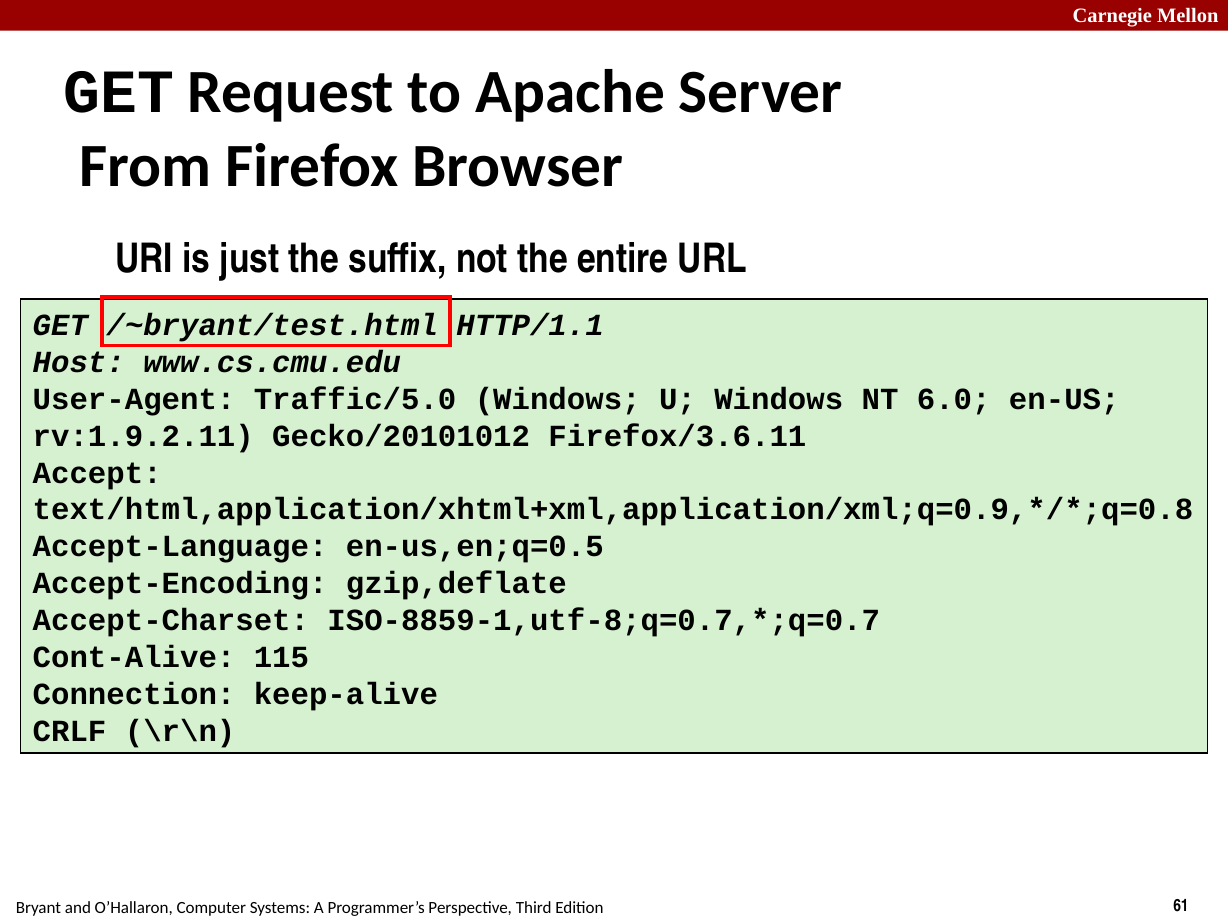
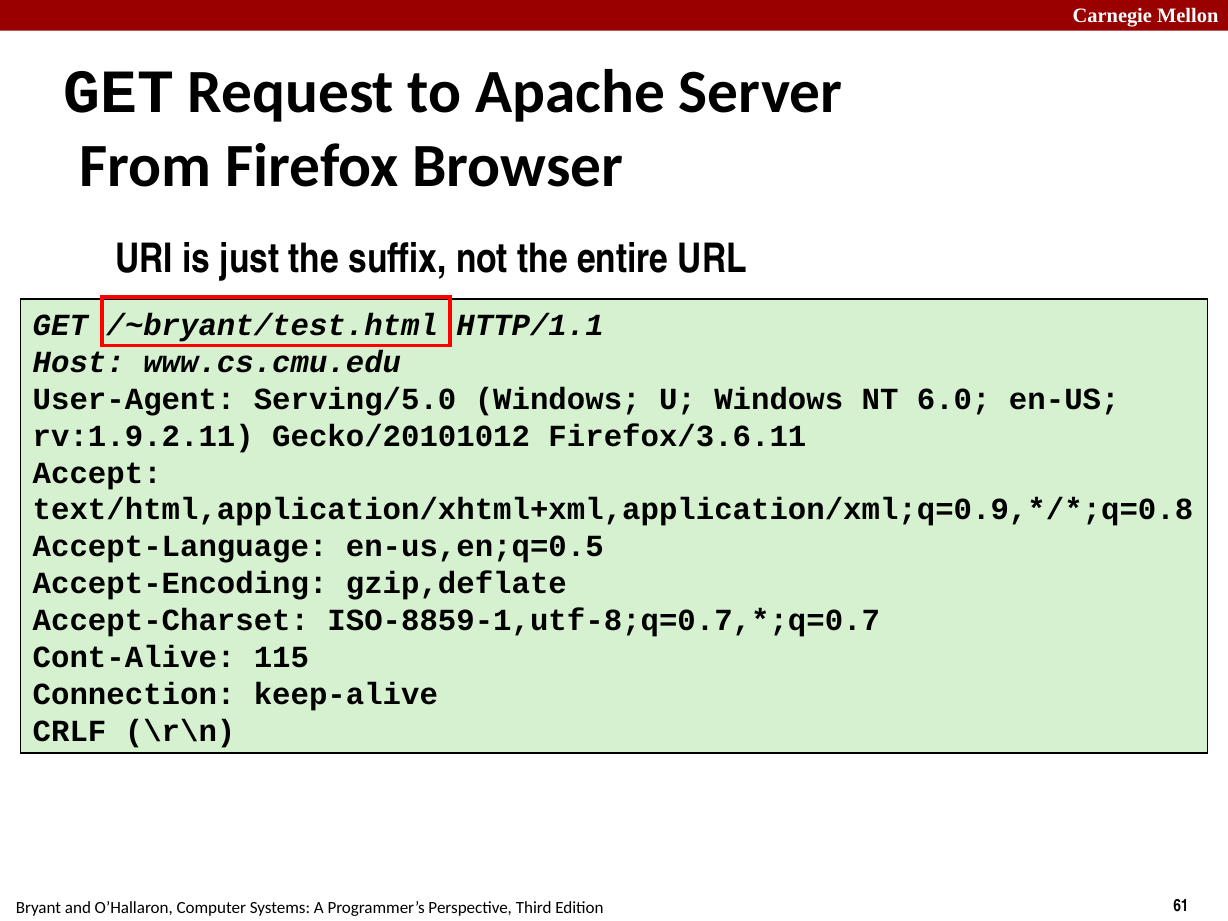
Traffic/5.0: Traffic/5.0 -> Serving/5.0 (355, 399)
